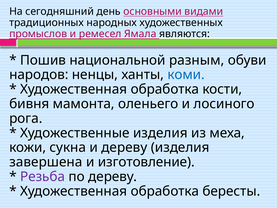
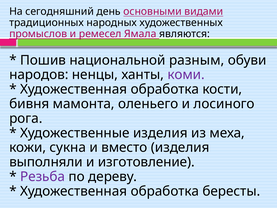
коми colour: blue -> purple (186, 75)
и дереву: дереву -> вместо (124, 147)
завершена: завершена -> выполняли (46, 162)
